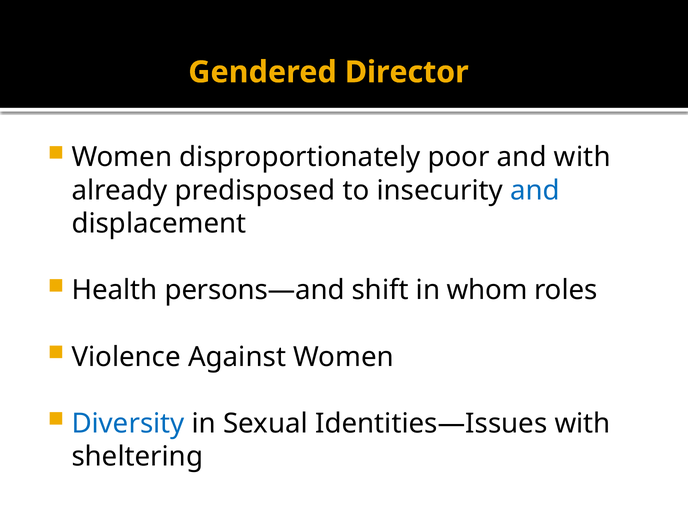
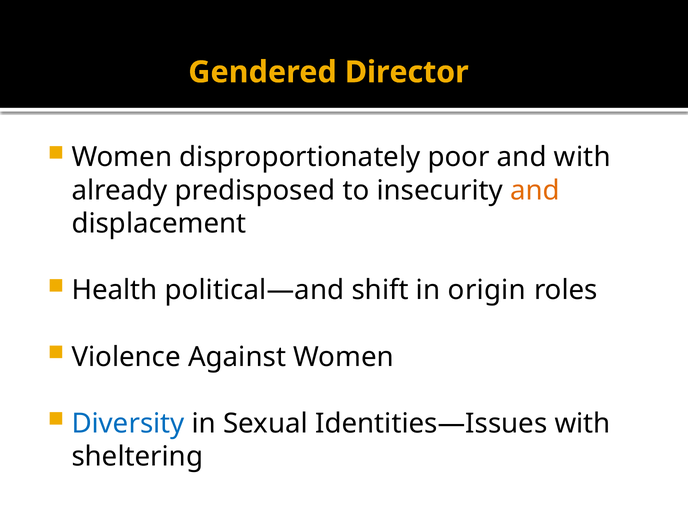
and colour: blue -> orange (535, 191)
persons—and: persons—and -> political—and (255, 290)
whom: whom -> origin (487, 290)
